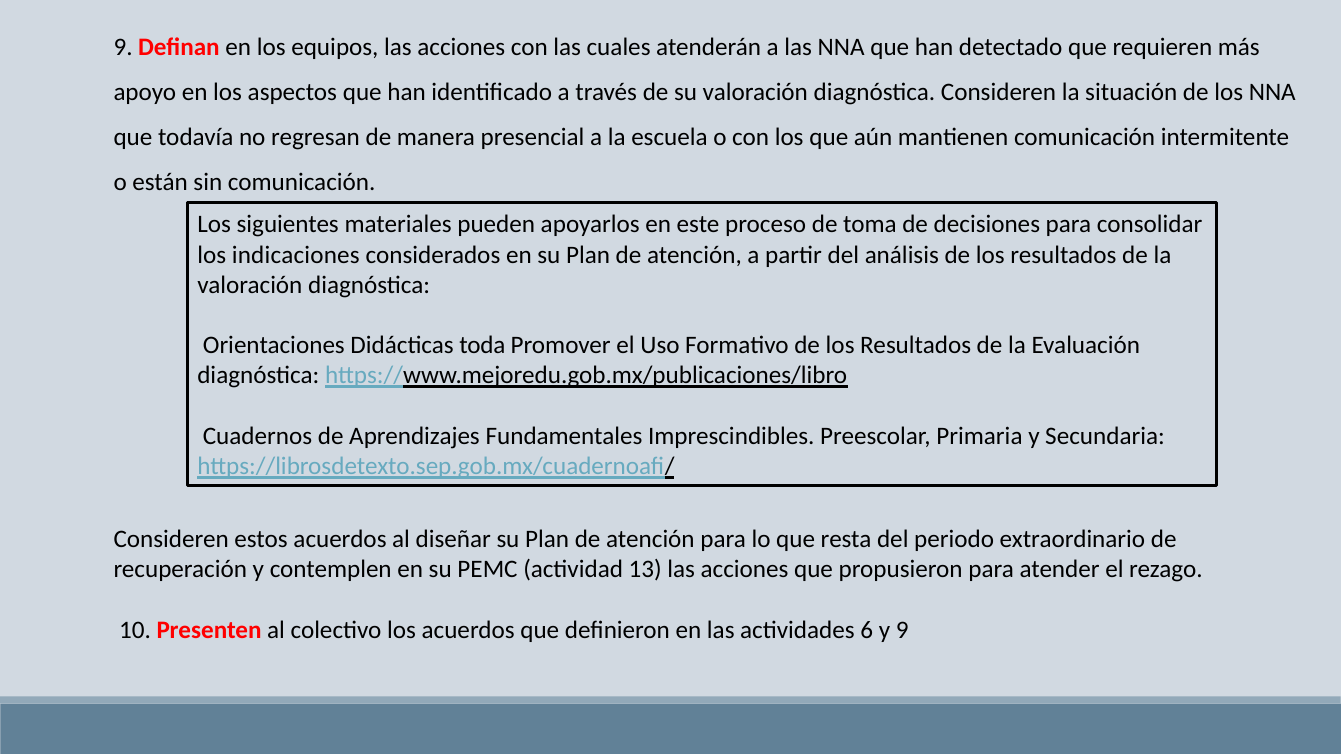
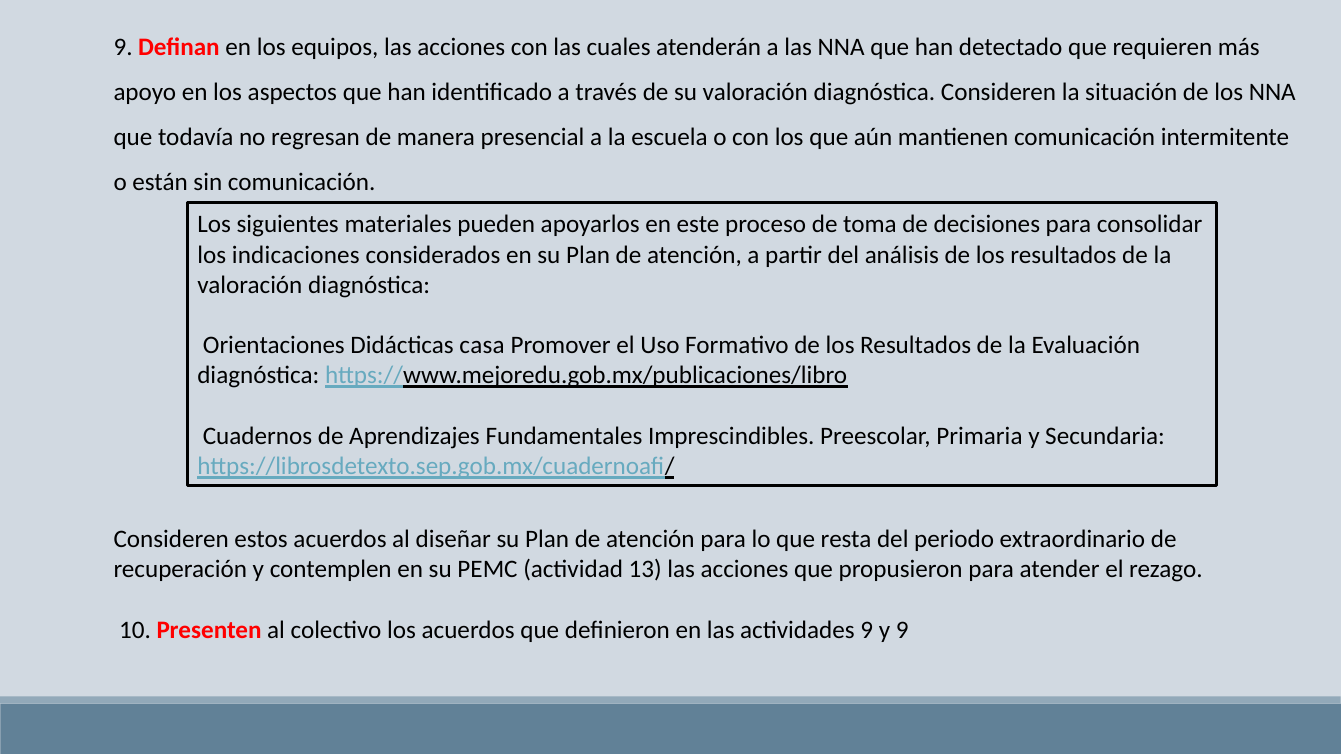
toda: toda -> casa (482, 345)
actividades 6: 6 -> 9 (867, 630)
